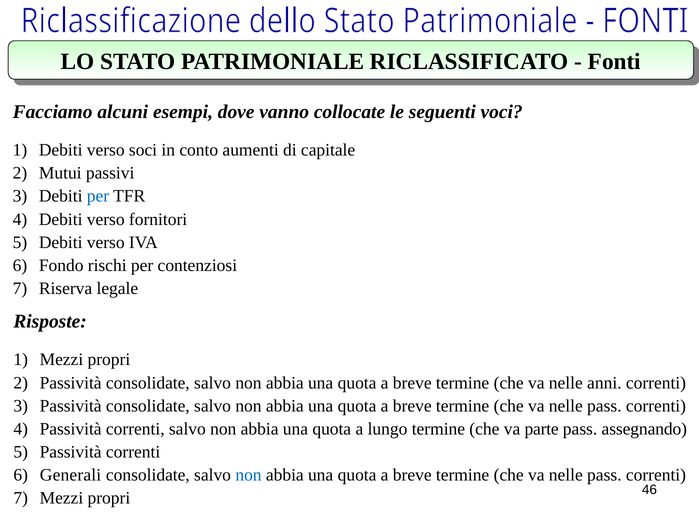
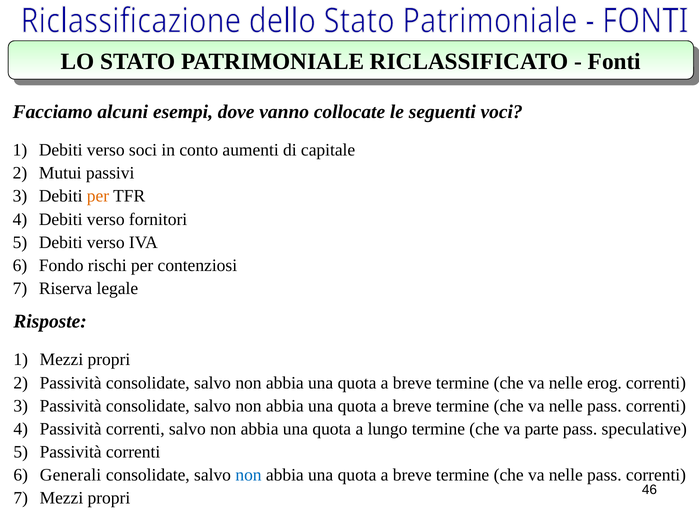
per colour: blue -> orange (98, 196)
anni: anni -> erog (604, 383)
assegnando: assegnando -> speculative (644, 429)
